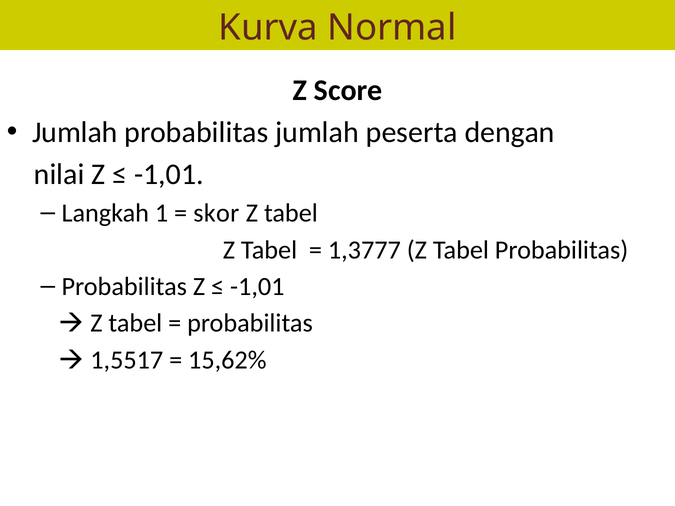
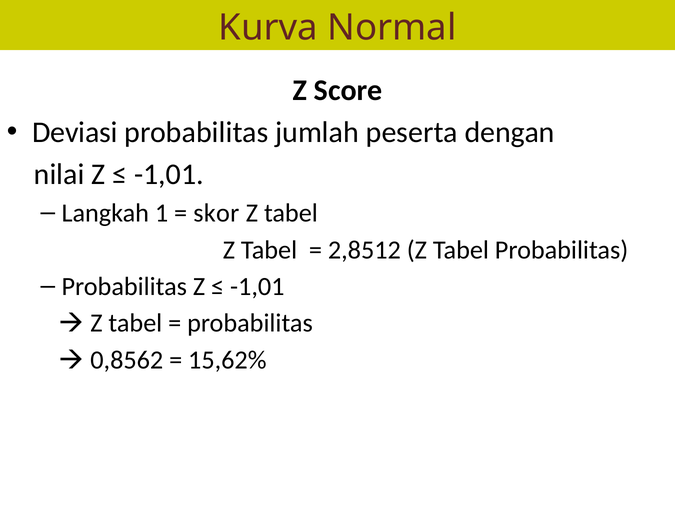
Jumlah: Jumlah -> Deviasi (75, 133)
1,3777: 1,3777 -> 2,8512 (364, 250)
1,5517: 1,5517 -> 0,8562 (127, 360)
